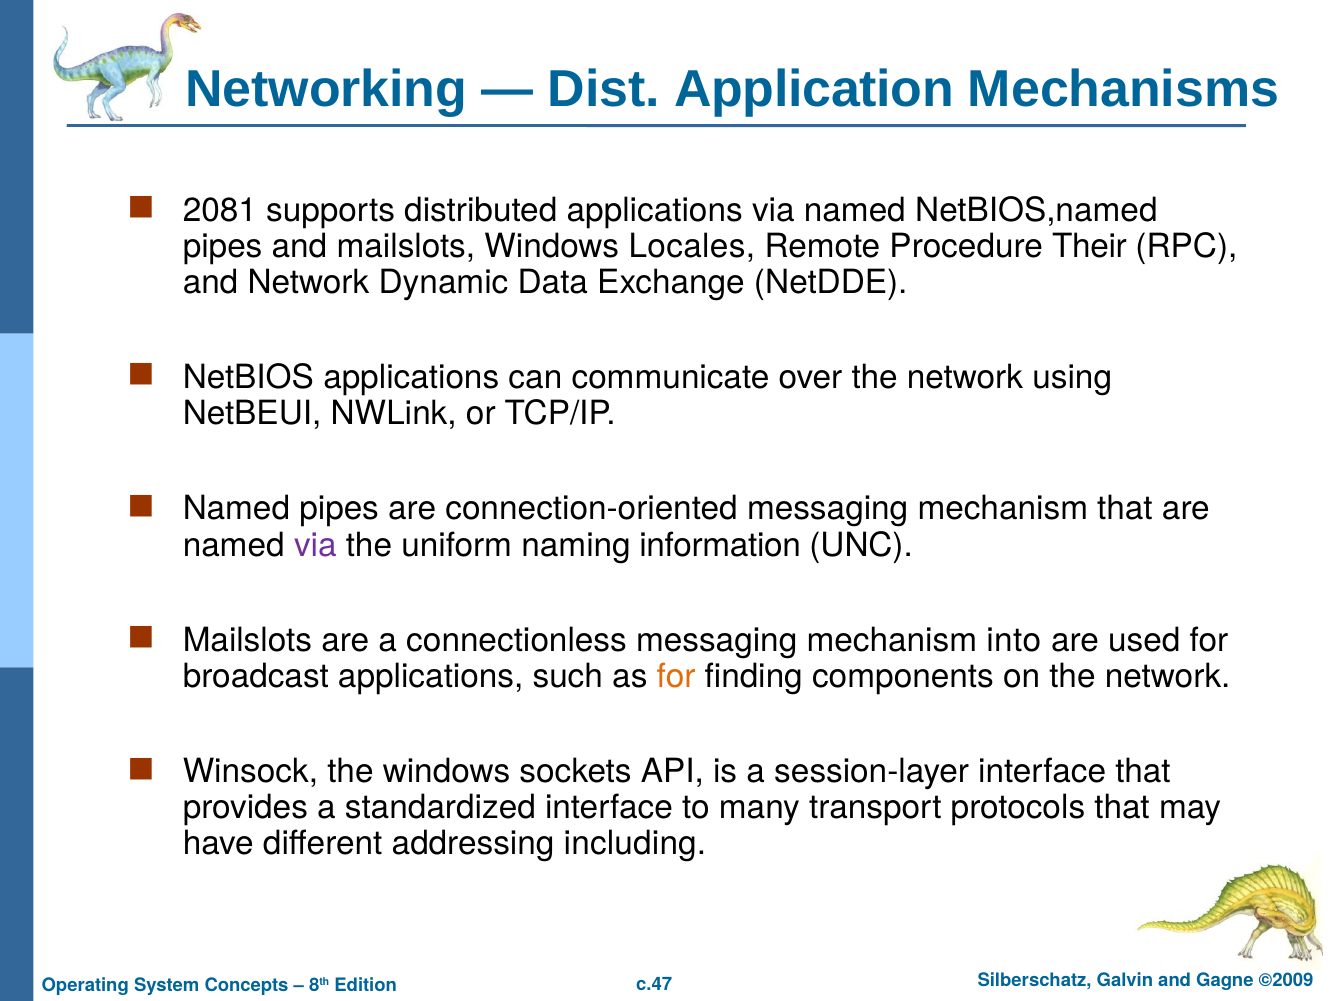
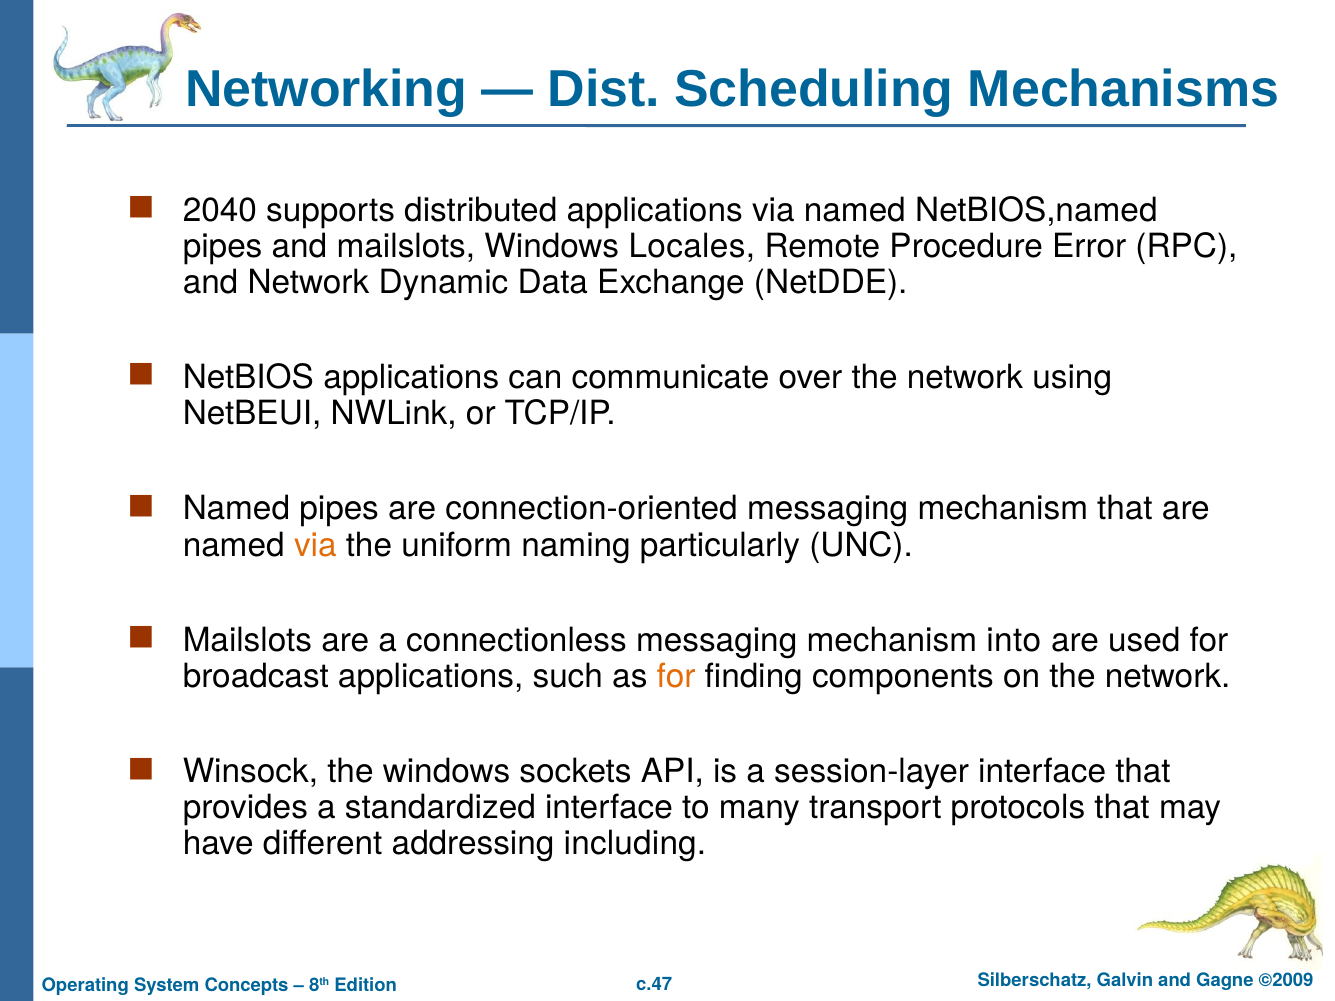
Application: Application -> Scheduling (814, 90)
2081: 2081 -> 2040 (220, 210)
Their: Their -> Error (1089, 246)
via colour: purple -> orange (315, 545)
information: information -> particularly (720, 545)
